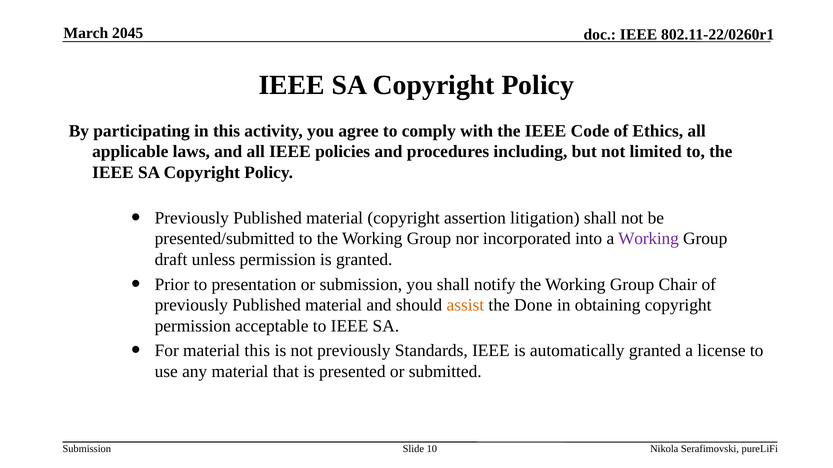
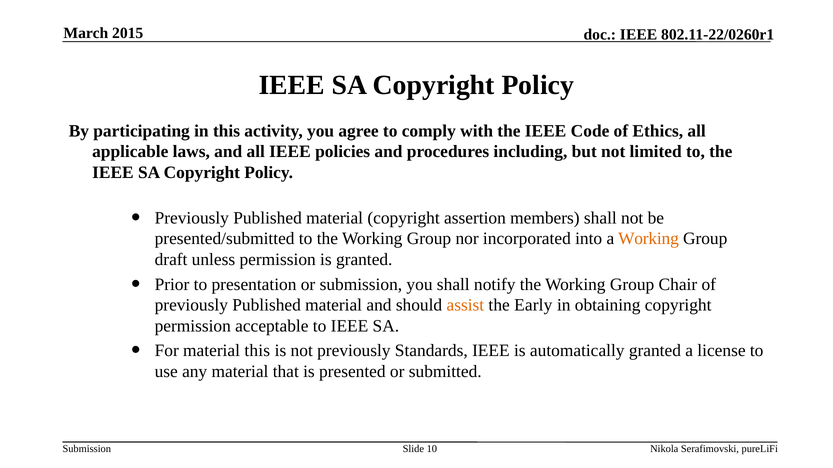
2045: 2045 -> 2015 (128, 33)
litigation: litigation -> members (545, 218)
Working colour: purple -> orange (648, 239)
Done: Done -> Early (533, 305)
